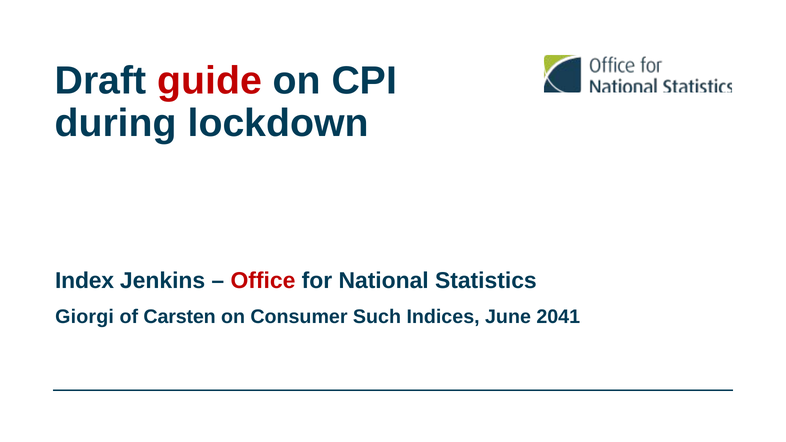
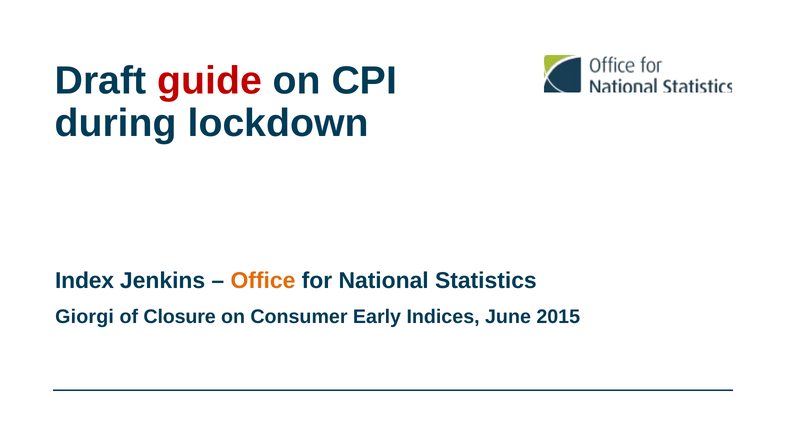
Office colour: red -> orange (263, 281)
Carsten: Carsten -> Closure (180, 317)
Such: Such -> Early (377, 317)
2041: 2041 -> 2015 (558, 317)
